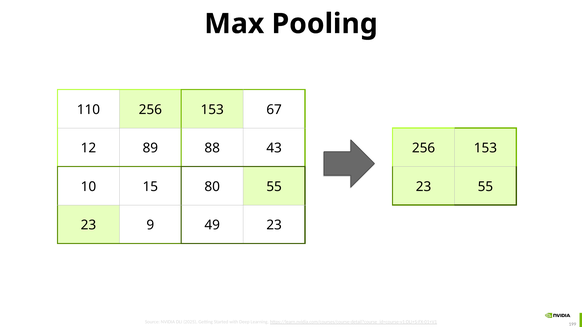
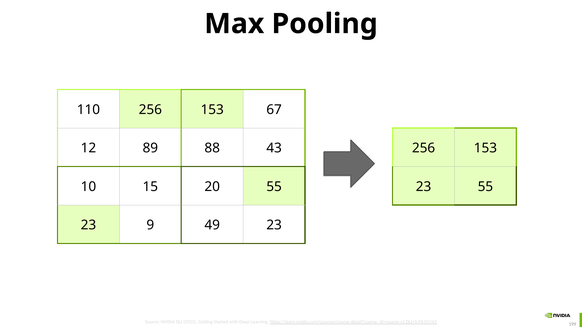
80: 80 -> 20 (212, 187)
